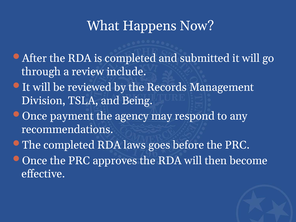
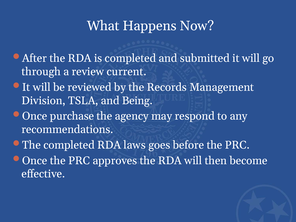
include: include -> current (127, 72)
payment: payment -> purchase (72, 116)
